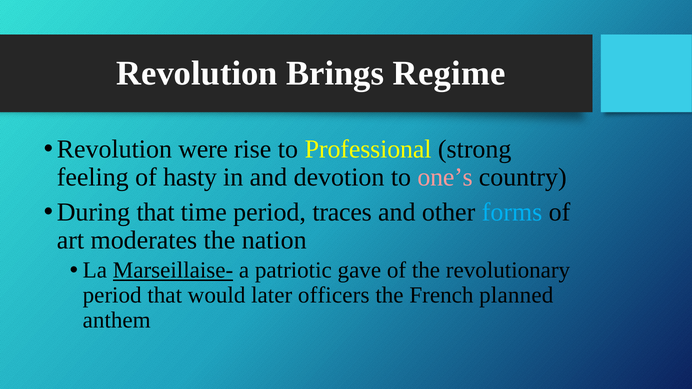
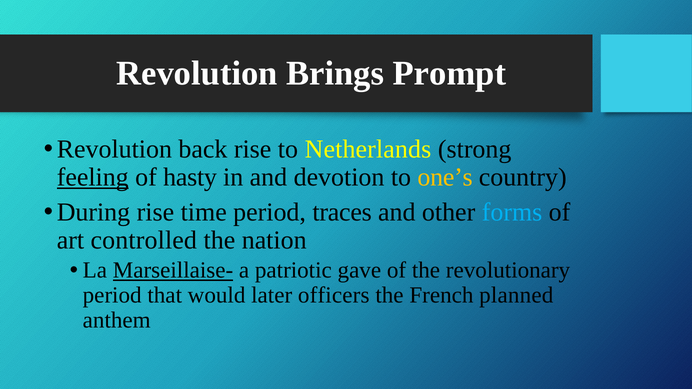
Regime: Regime -> Prompt (449, 73)
were: were -> back (203, 149)
Professional: Professional -> Netherlands (368, 149)
feeling underline: none -> present (93, 177)
one’s colour: pink -> yellow (445, 177)
During that: that -> rise (155, 212)
moderates: moderates -> controlled (144, 240)
